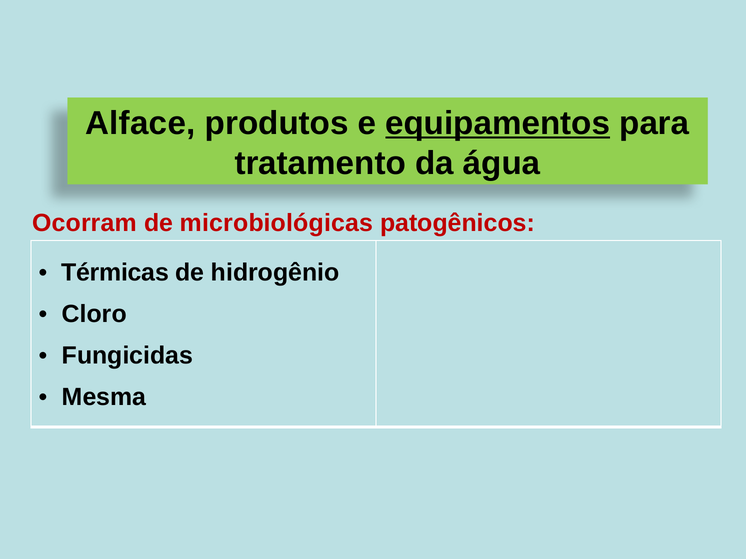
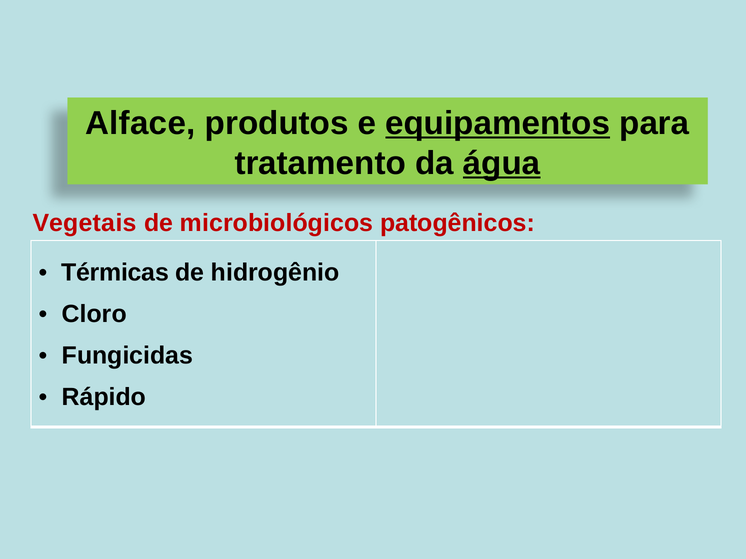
água underline: none -> present (502, 163)
Ocorram: Ocorram -> Vegetais (85, 223)
microbiológicas: microbiológicas -> microbiológicos (277, 223)
Mesma: Mesma -> Rápido (104, 398)
